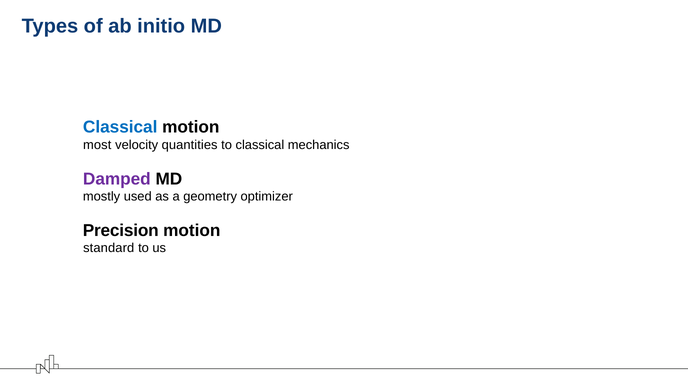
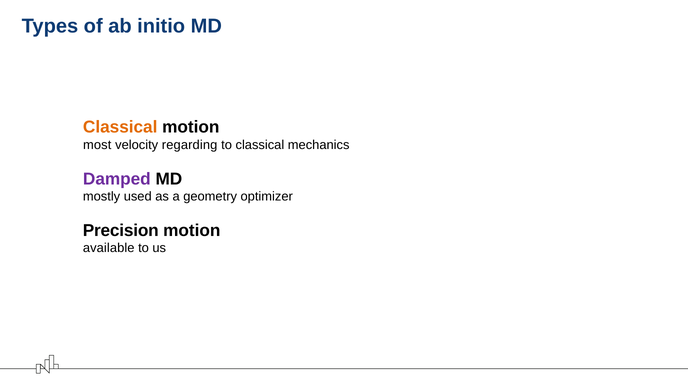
Classical colour: blue -> orange (120, 127)
quantities: quantities -> regarding (190, 145)
standard: standard -> available (109, 248)
